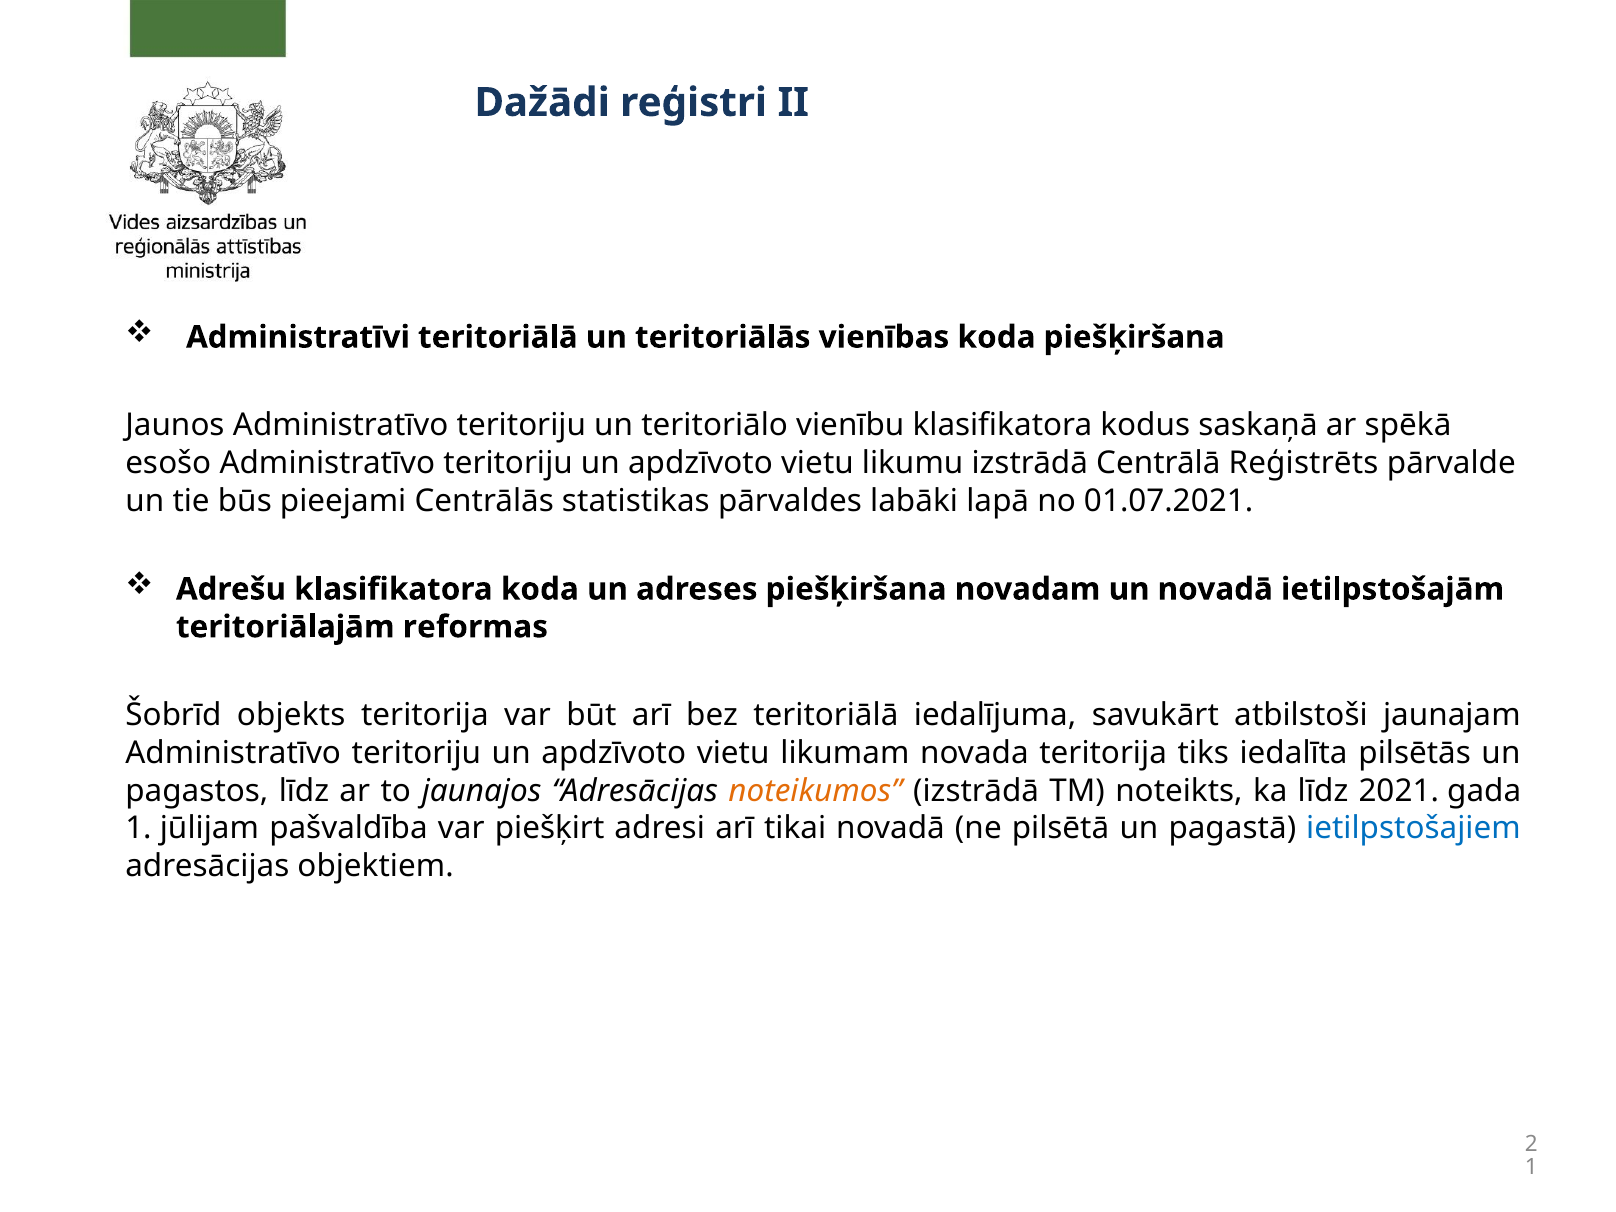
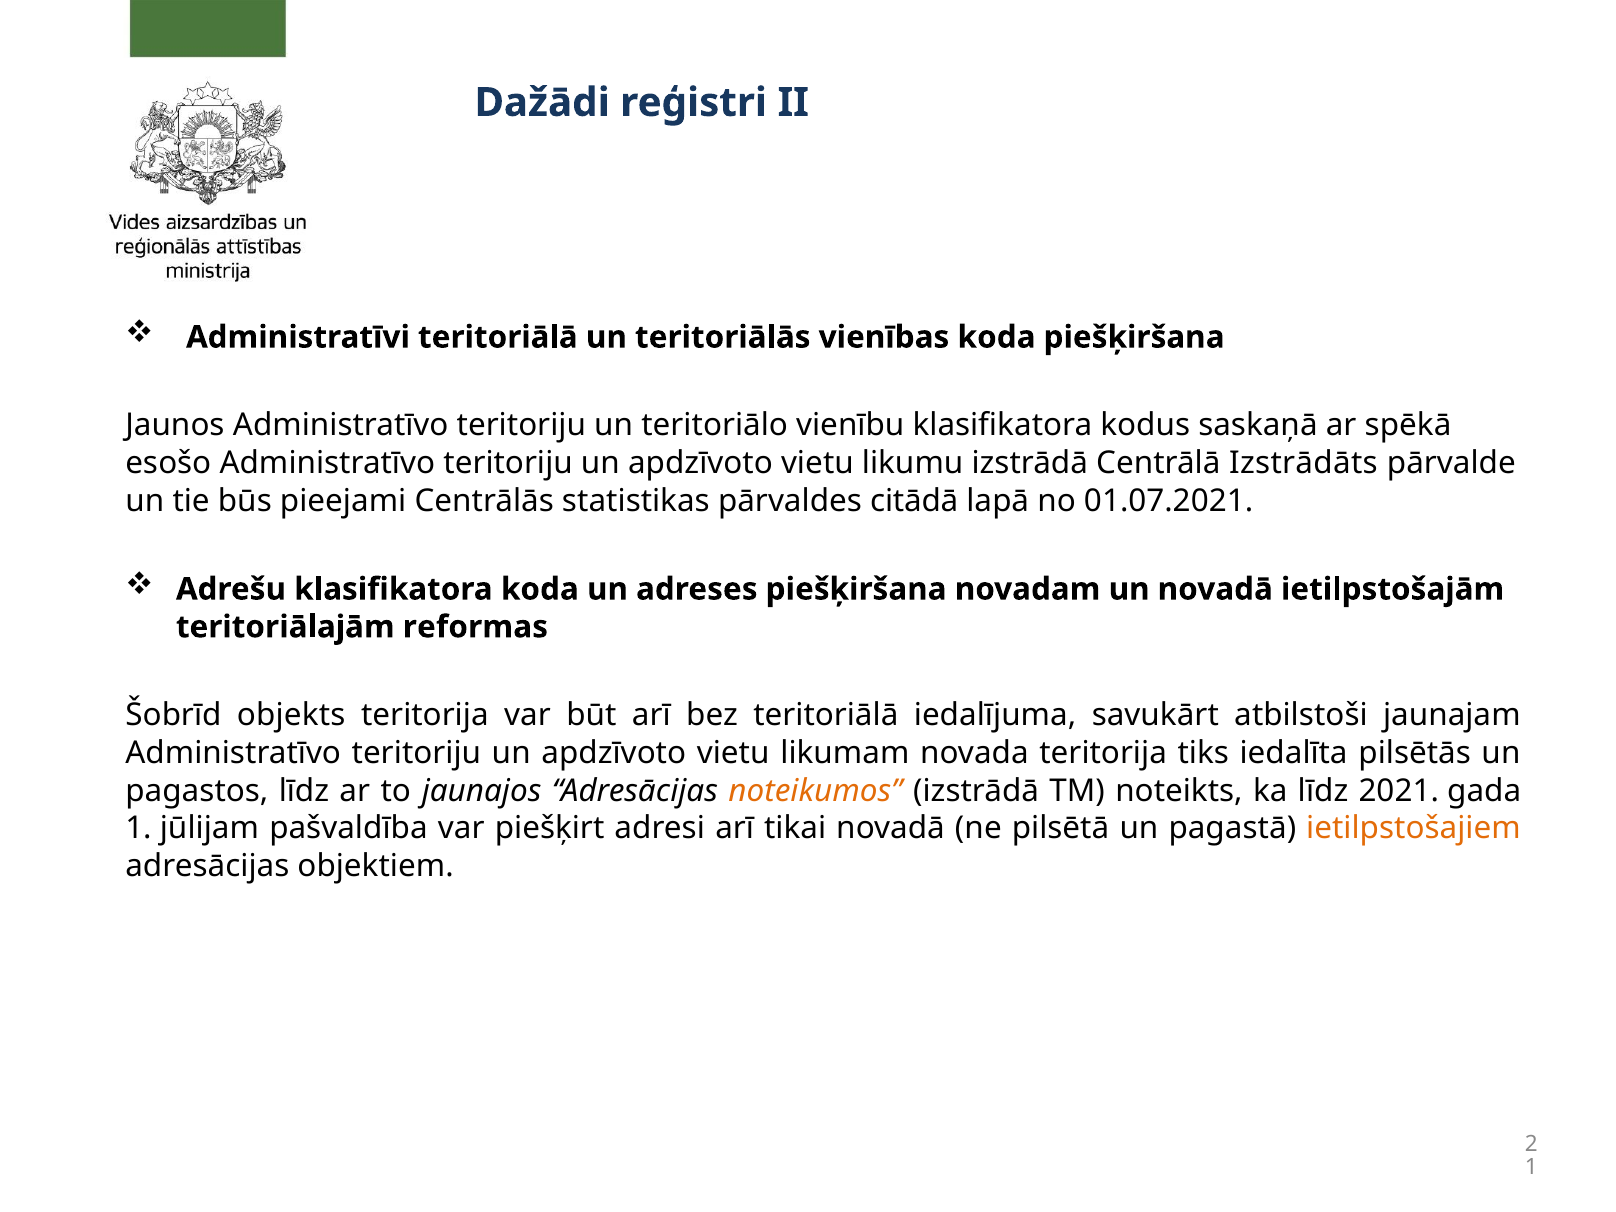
Reģistrēts: Reģistrēts -> Izstrādāts (1303, 463)
labāki: labāki -> citādā (914, 501)
ietilpstošajiem colour: blue -> orange (1413, 829)
